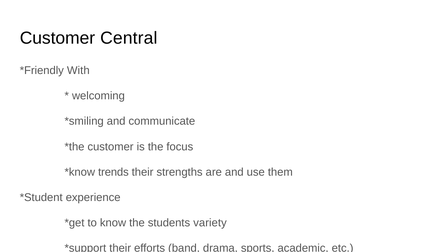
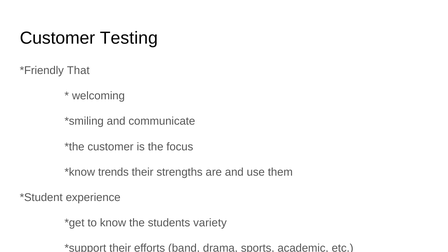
Central: Central -> Testing (129, 38)
With: With -> That (78, 70)
